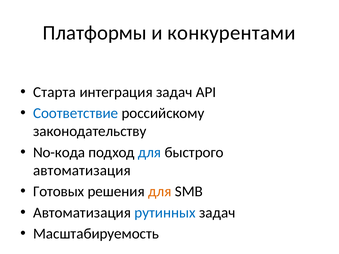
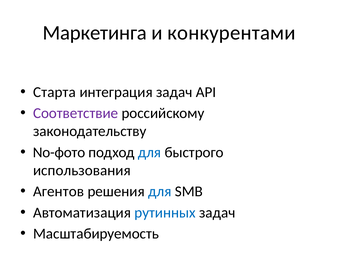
Платформы: Платформы -> Маркетинга (95, 33)
Соответствие colour: blue -> purple (76, 113)
No-кода: No-кода -> No-фото (59, 153)
автоматизация: автоматизация -> использования (82, 171)
Готовых: Готовых -> Агентов (59, 192)
для colour: orange -> blue (160, 192)
